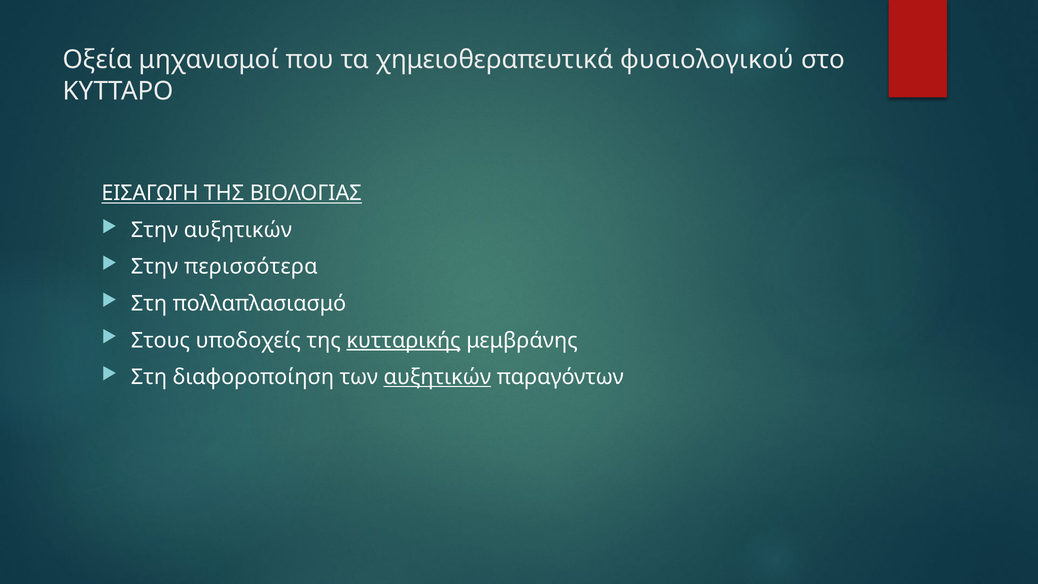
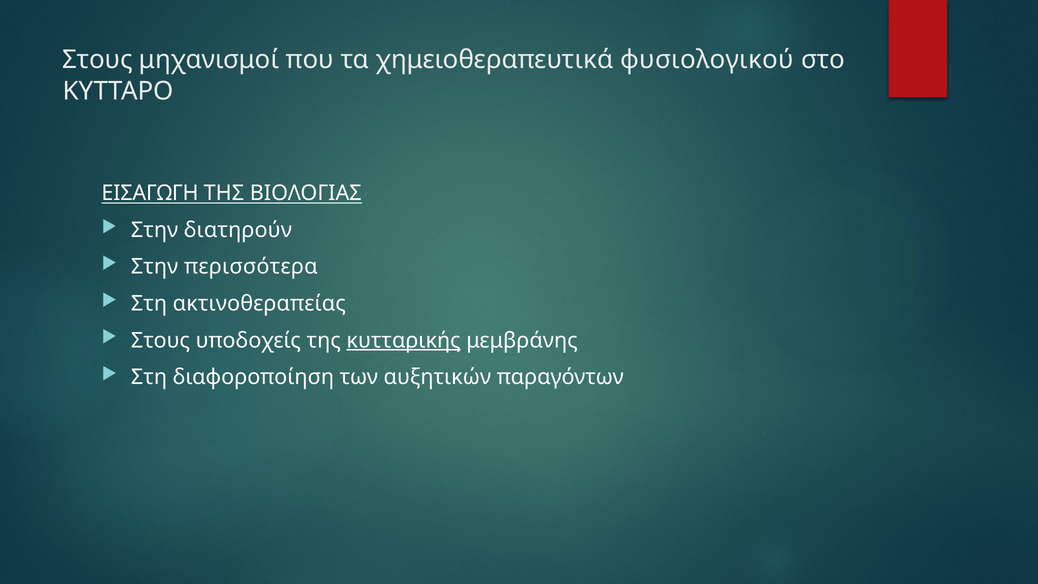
Οξεία: Οξεία -> Στους (98, 60)
Στην αυξητικών: αυξητικών -> διατηρούν (238, 230)
πολλαπλασιασμό: πολλαπλασιασμό -> ακτινοθεραπείας (259, 304)
αυξητικών underline: present -> none (437, 377)
